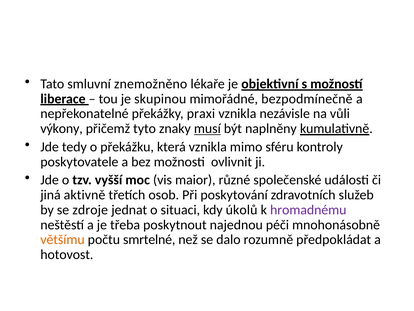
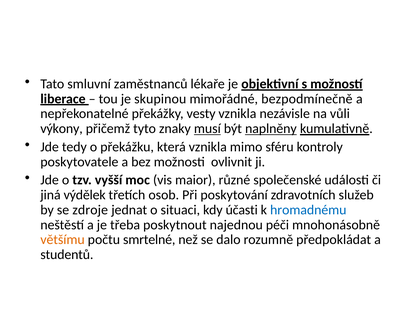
znemožněno: znemožněno -> zaměstnanců (151, 84)
praxi: praxi -> vesty (201, 114)
naplněny underline: none -> present (271, 128)
aktivně: aktivně -> výdělek (85, 195)
úkolů: úkolů -> účasti (242, 210)
hromadnému colour: purple -> blue (308, 210)
hotovost: hotovost -> studentů (67, 254)
